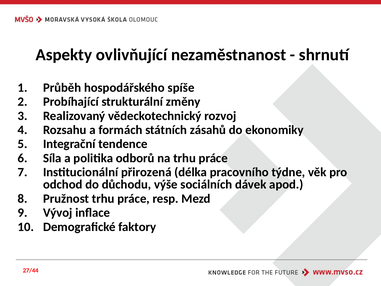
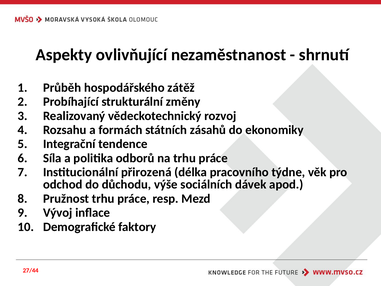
spíše: spíše -> zátěž (181, 88)
